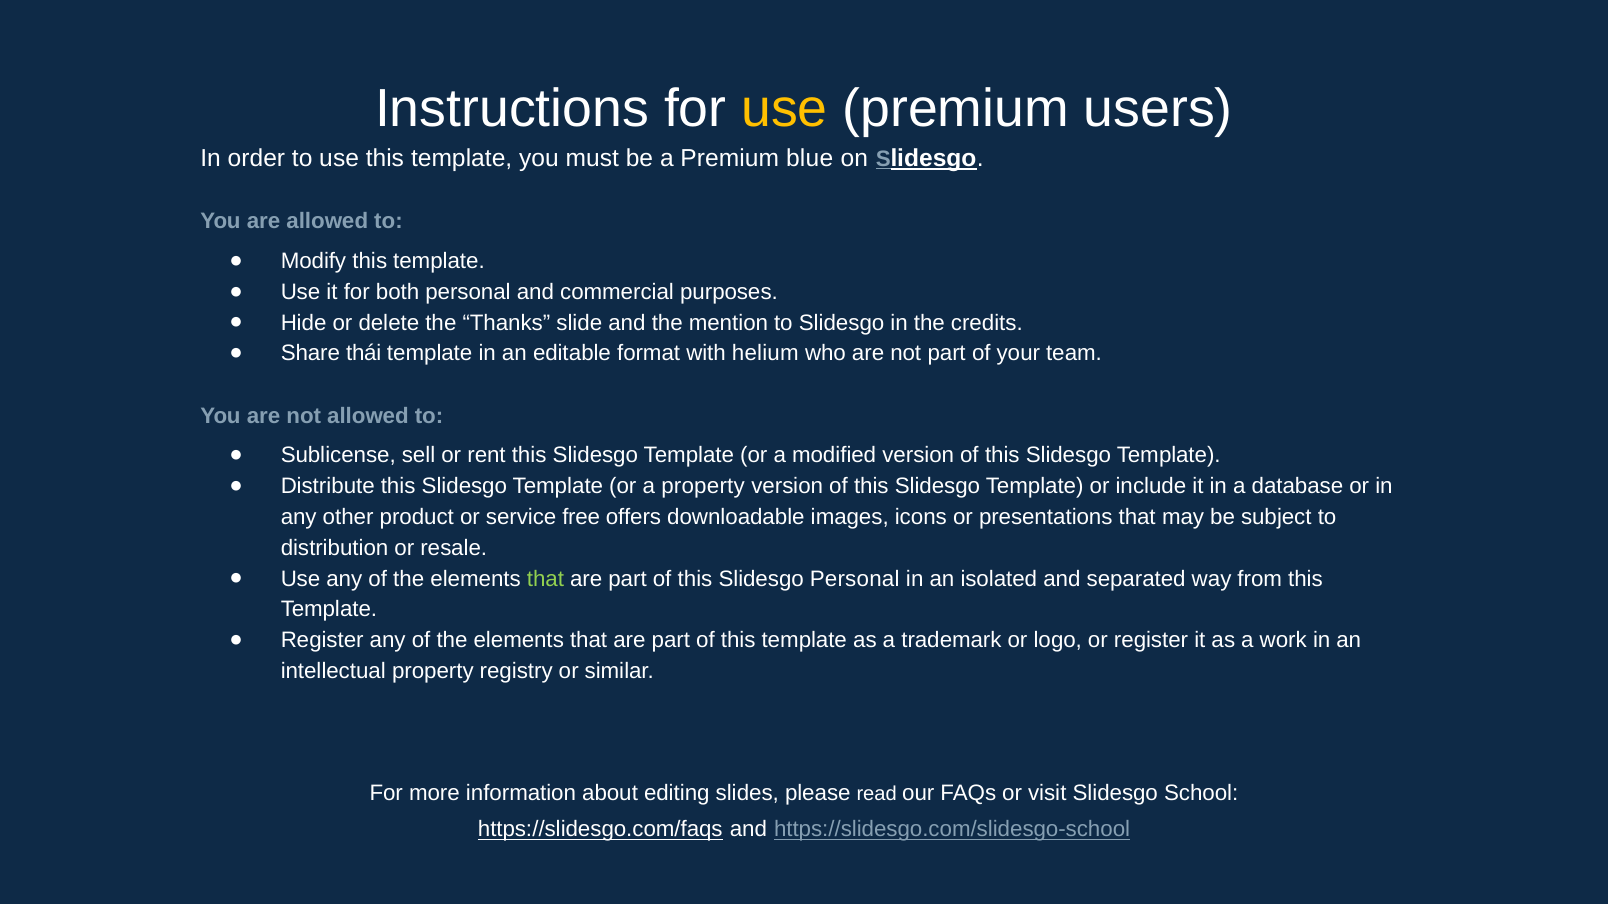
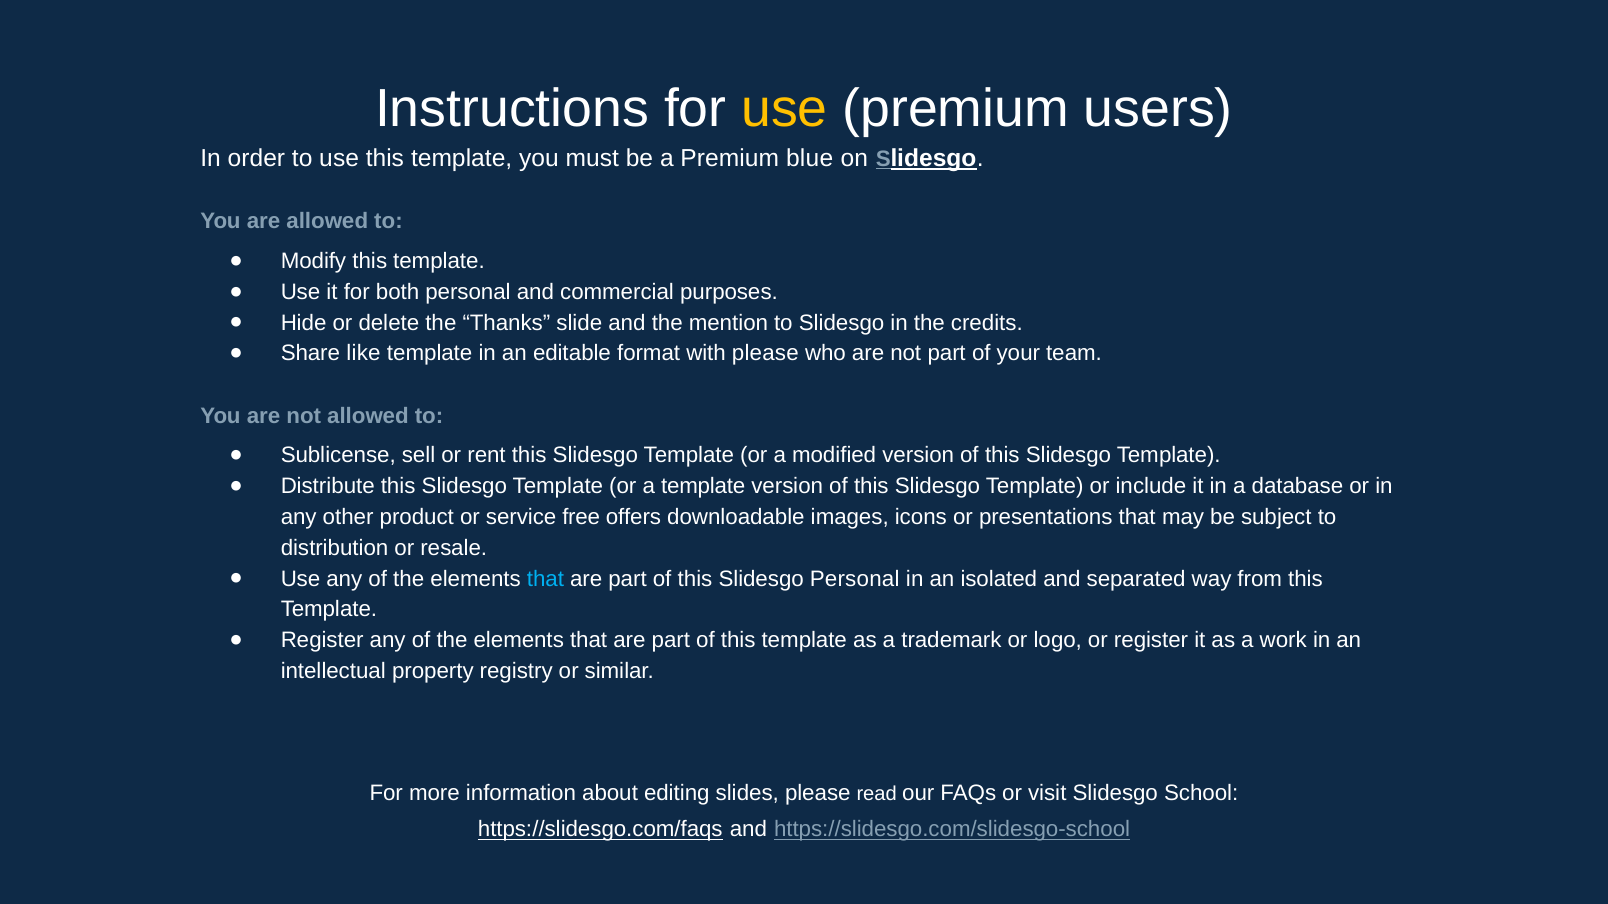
thái: thái -> like (363, 354)
with helium: helium -> please (765, 354)
a property: property -> template (703, 486)
that colour: light green -> light blue (545, 579)
